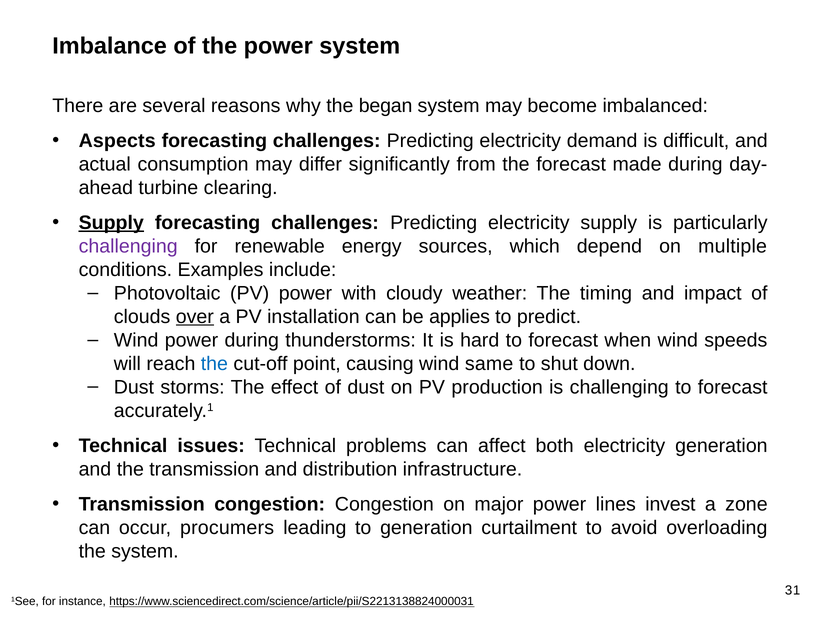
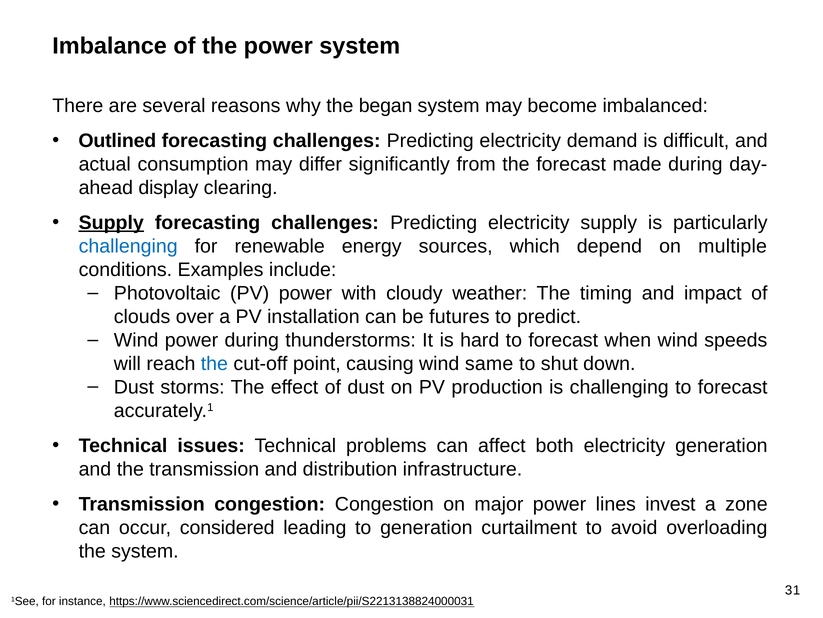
Aspects: Aspects -> Outlined (117, 141)
turbine: turbine -> display (168, 188)
challenging colour: purple -> blue (128, 246)
over underline: present -> none (195, 317)
applies: applies -> futures (459, 317)
procumers: procumers -> considered (227, 528)
